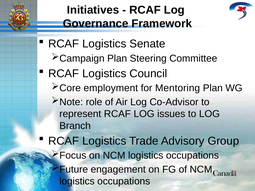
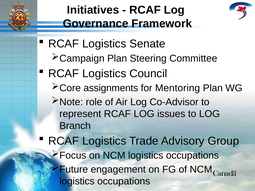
employment: employment -> assignments (111, 88)
